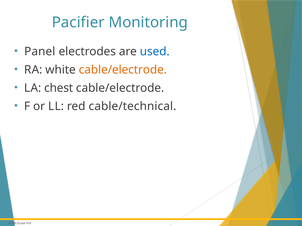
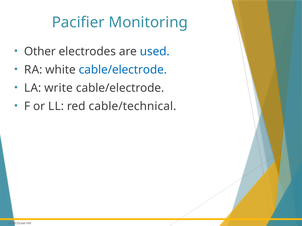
Panel: Panel -> Other (40, 52)
cable/electrode colour: orange -> blue (123, 70)
chest: chest -> write (58, 88)
